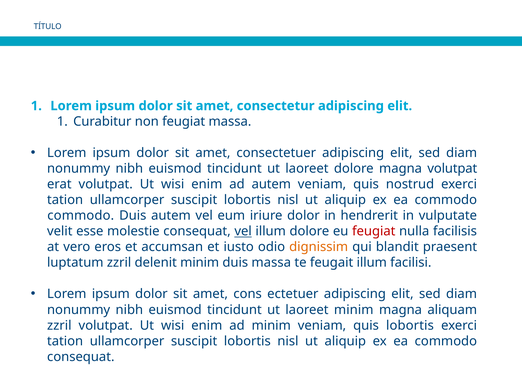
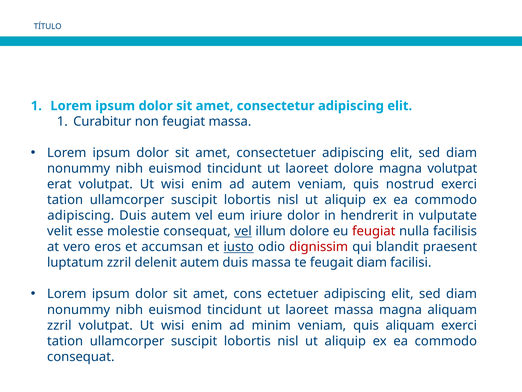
commodo: commodo -> adipiscing (81, 215)
iusto underline: none -> present (239, 247)
dignissim colour: orange -> red (319, 247)
delenit minim: minim -> autem (200, 262)
feugait illum: illum -> diam (372, 262)
laoreet minim: minim -> massa (354, 309)
quis lobortis: lobortis -> aliquam (410, 325)
